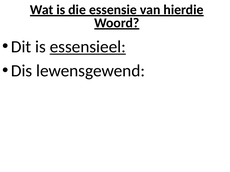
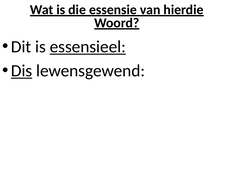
Dis underline: none -> present (22, 71)
